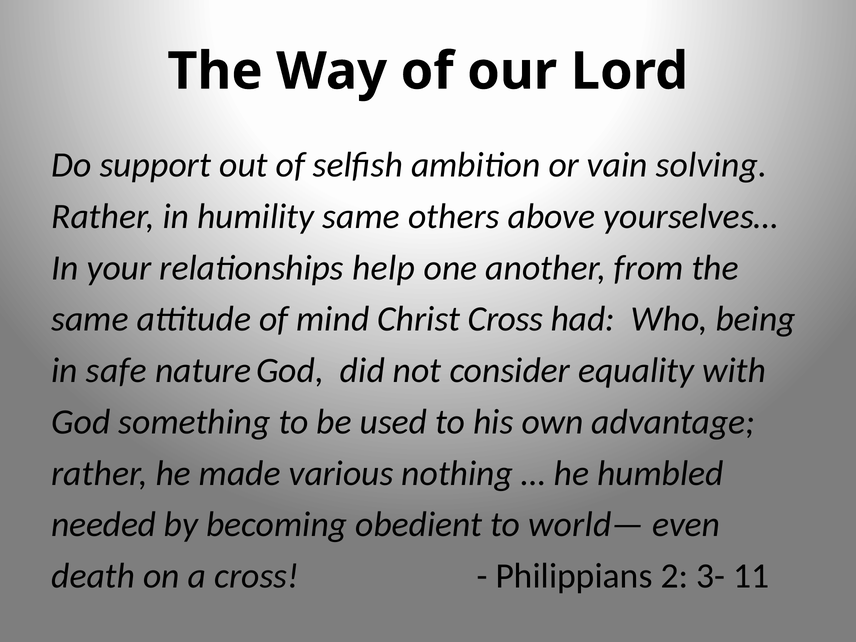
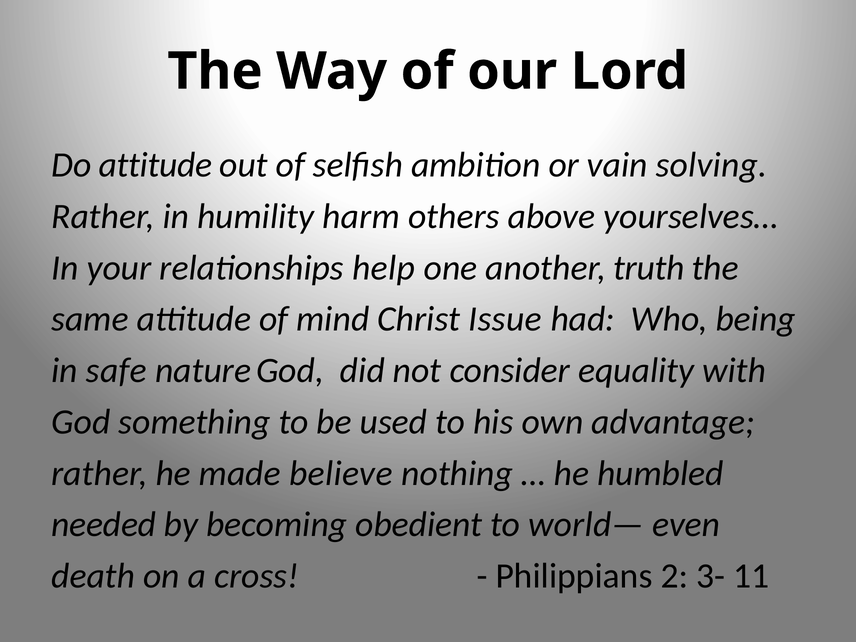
Do support: support -> attitude (156, 165)
humility same: same -> harm (361, 216)
from: from -> truth (649, 268)
Christ Cross: Cross -> Issue (505, 319)
various: various -> believe (341, 473)
